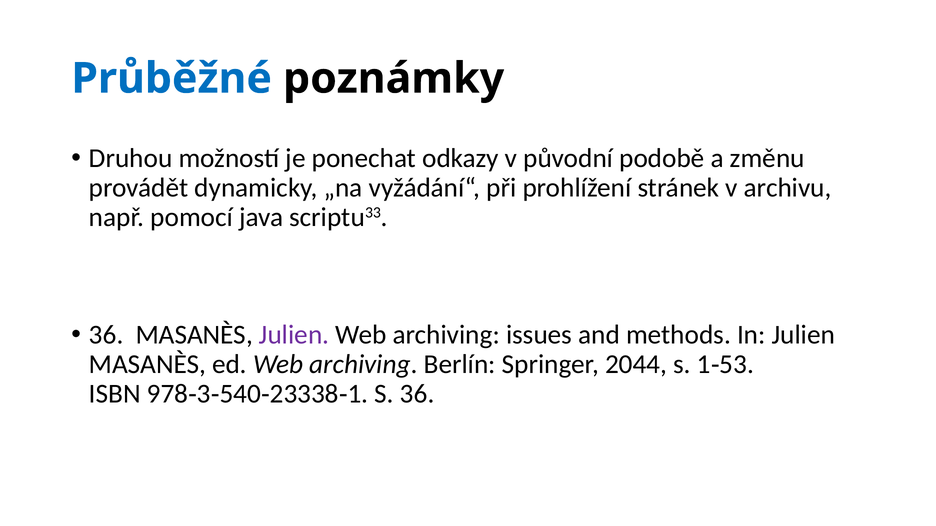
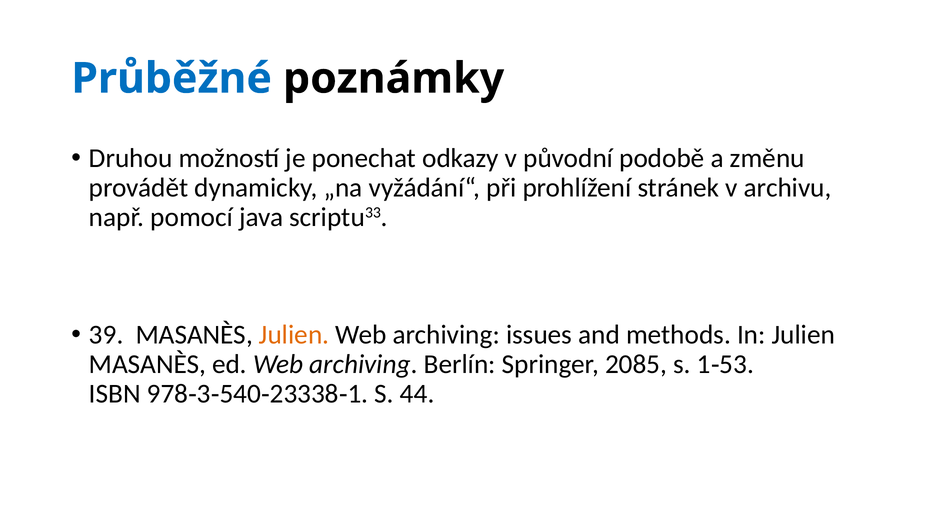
36: 36 -> 39 (106, 335)
Julien colour: purple -> orange (294, 335)
2044: 2044 -> 2085 (636, 364)
S 36: 36 -> 44 (417, 394)
